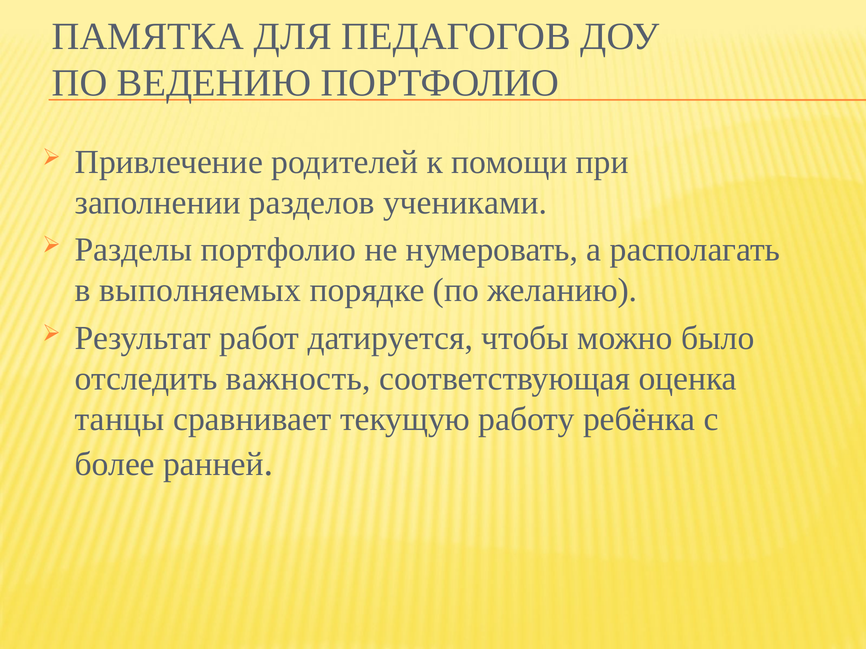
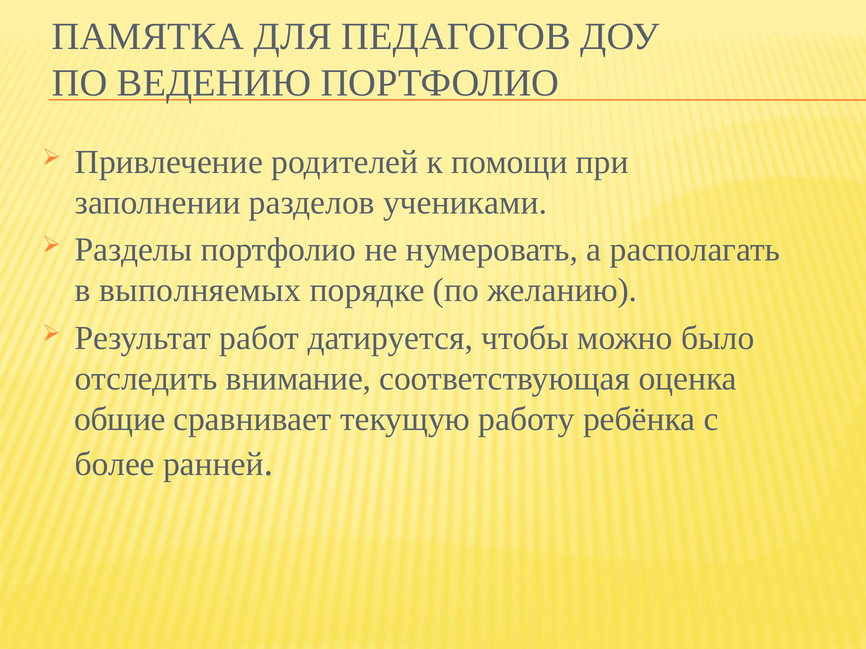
важность: важность -> внимание (299, 379)
танцы: танцы -> общие (120, 419)
